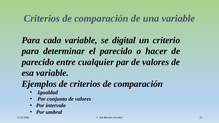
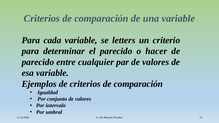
digital: digital -> letters (124, 40)
